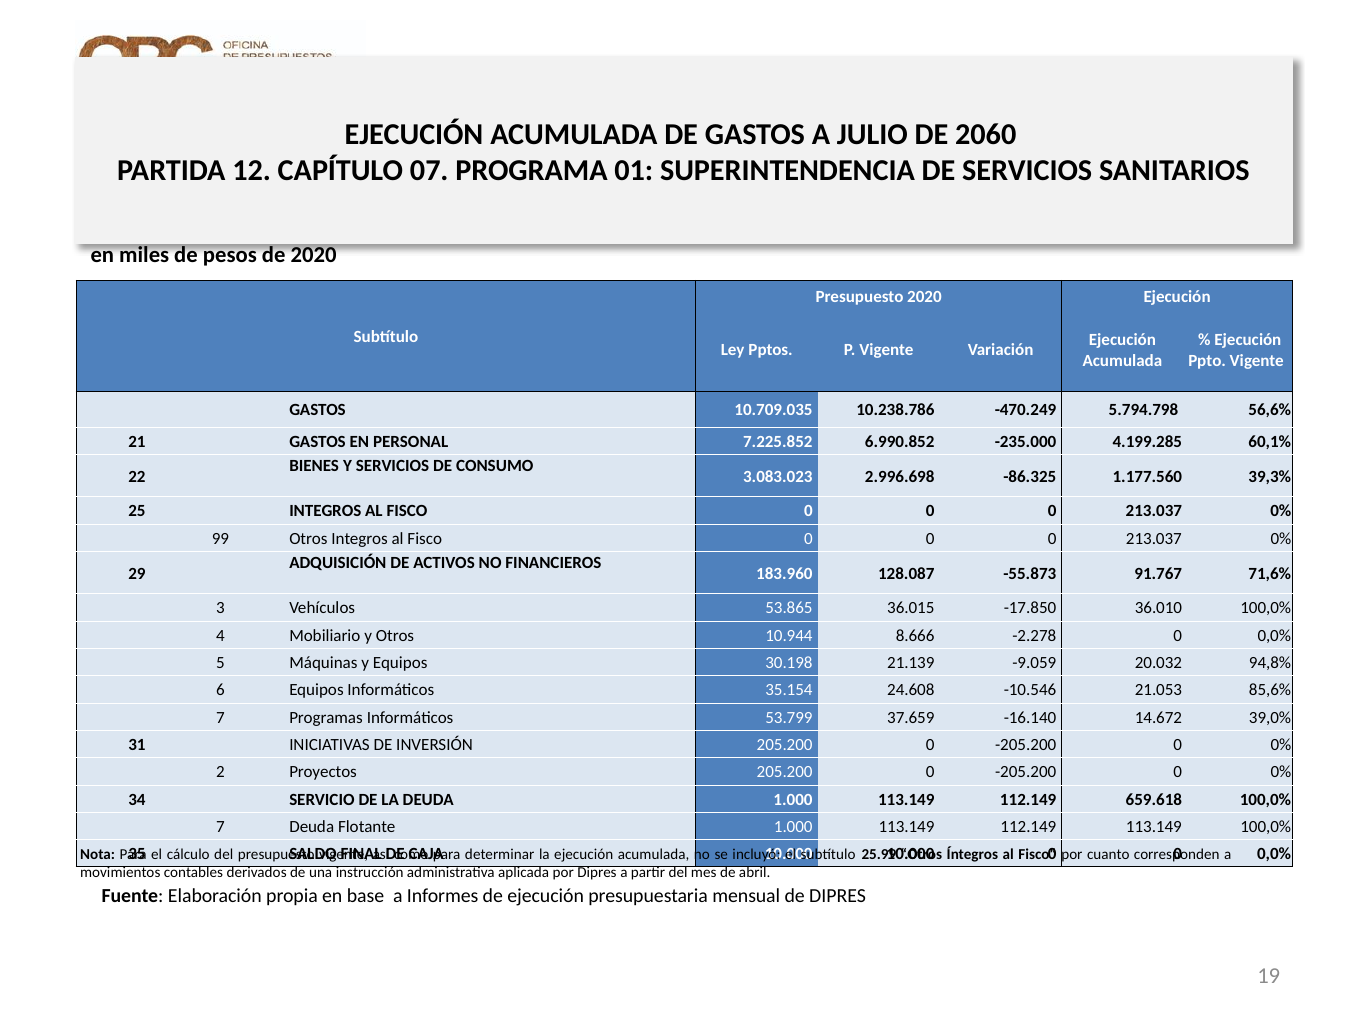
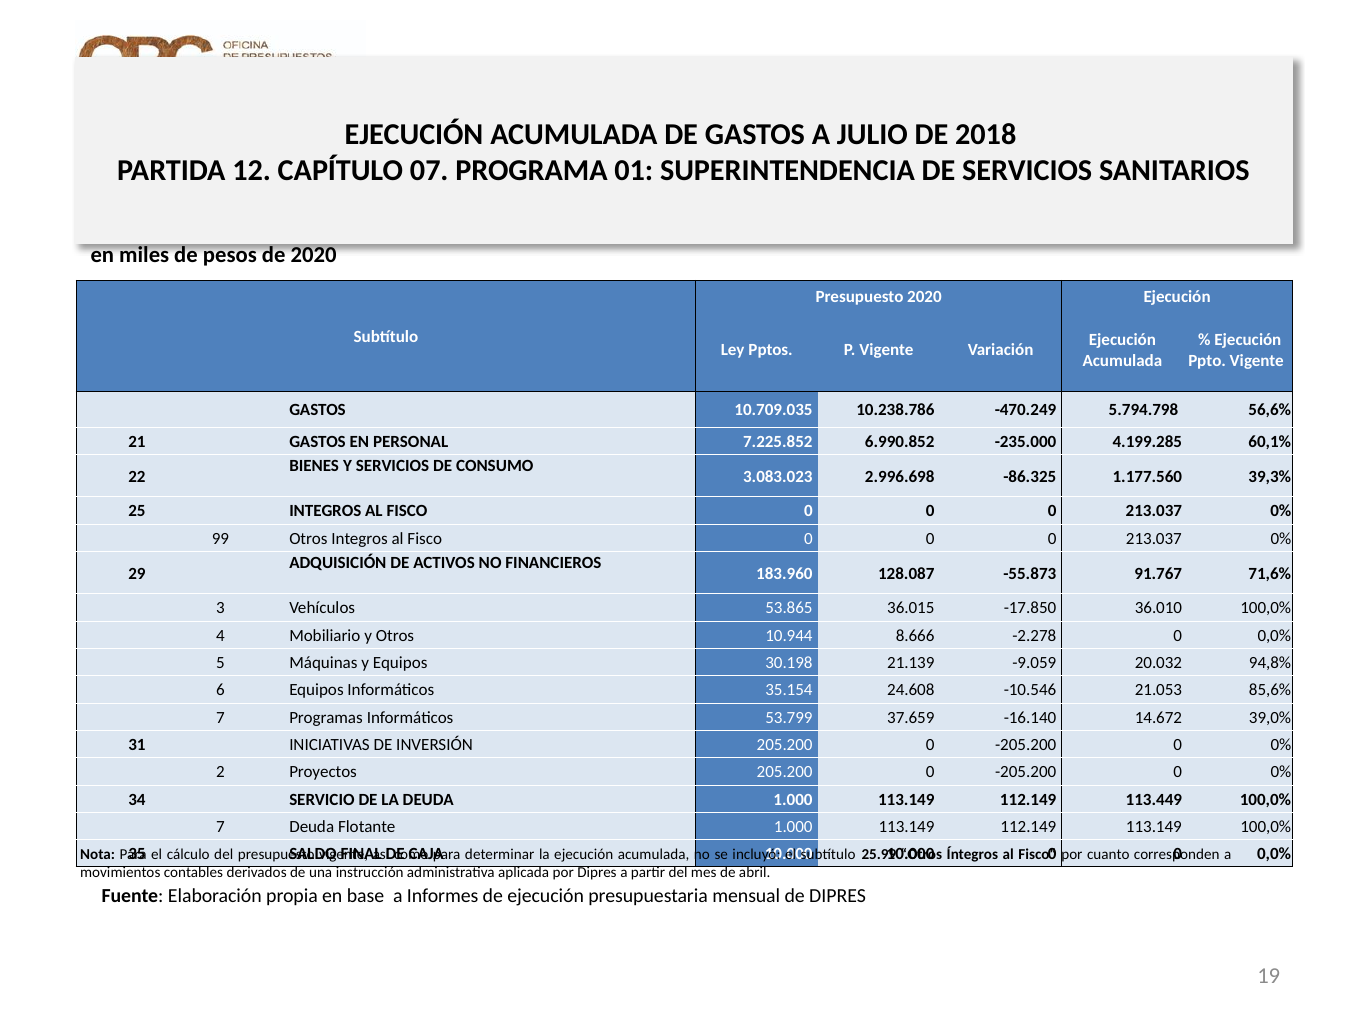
2060: 2060 -> 2018 (986, 135)
659.618: 659.618 -> 113.449 (1154, 799)
